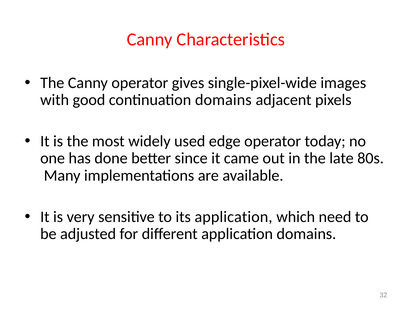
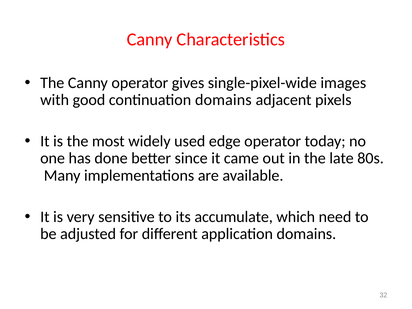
its application: application -> accumulate (234, 217)
